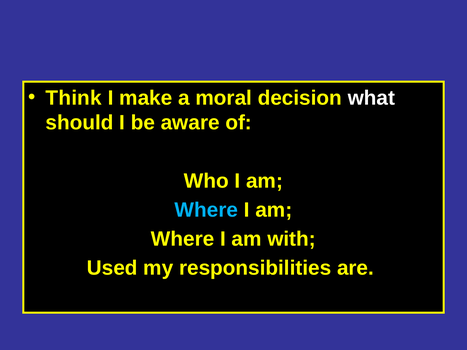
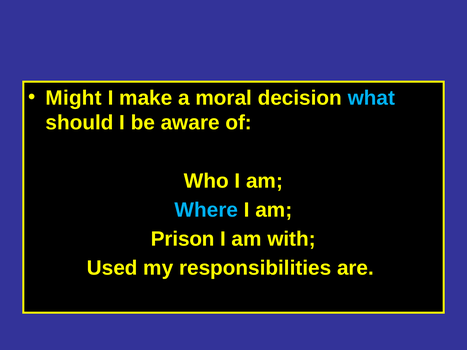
Think: Think -> Might (74, 98)
what colour: white -> light blue (371, 98)
Where: Where -> Prison (183, 239)
